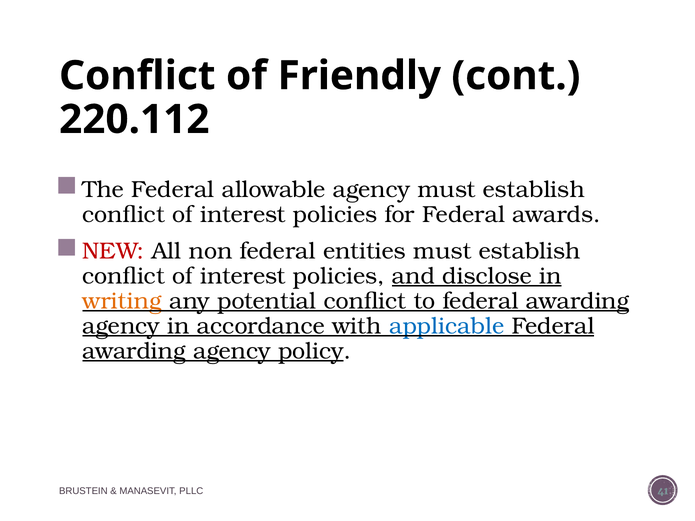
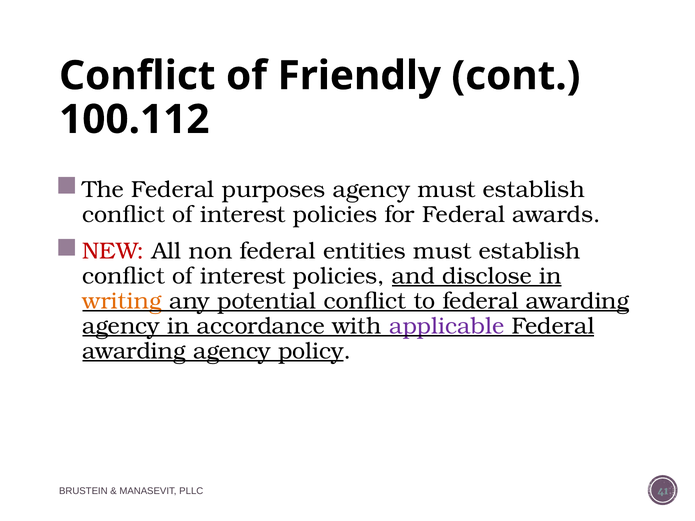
220.112: 220.112 -> 100.112 (134, 120)
allowable: allowable -> purposes (274, 190)
applicable colour: blue -> purple (447, 326)
